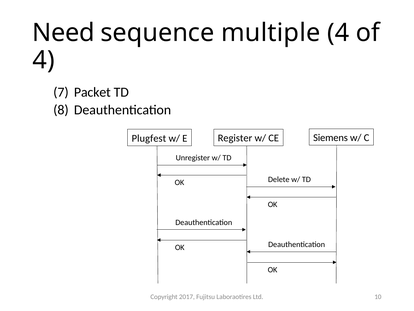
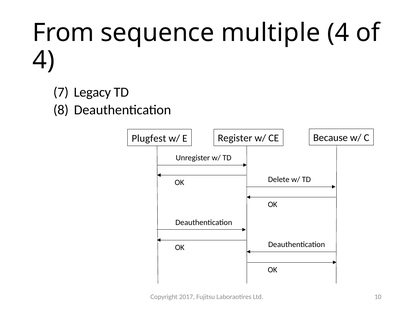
Need: Need -> From (63, 33)
Packet: Packet -> Legacy (92, 92)
Siemens: Siemens -> Because (330, 137)
